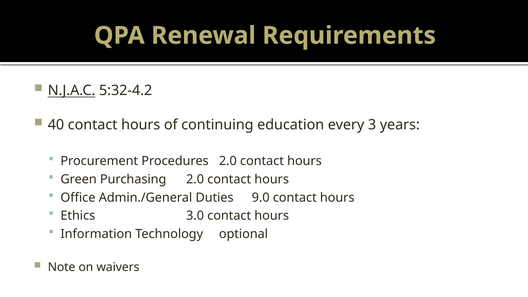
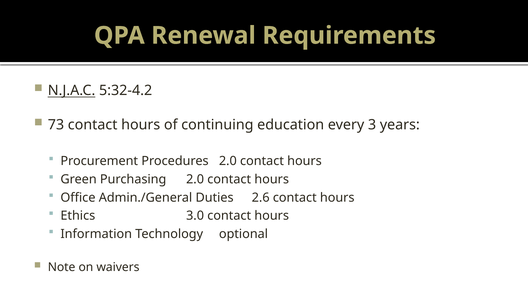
40: 40 -> 73 (56, 125)
9.0: 9.0 -> 2.6 (261, 198)
